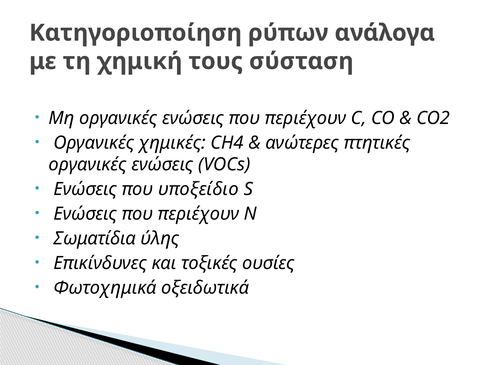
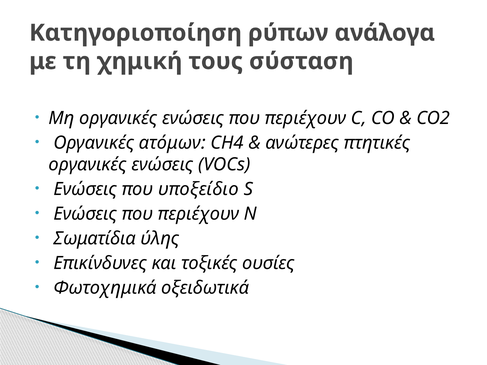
χημικές: χημικές -> ατόμων (172, 143)
